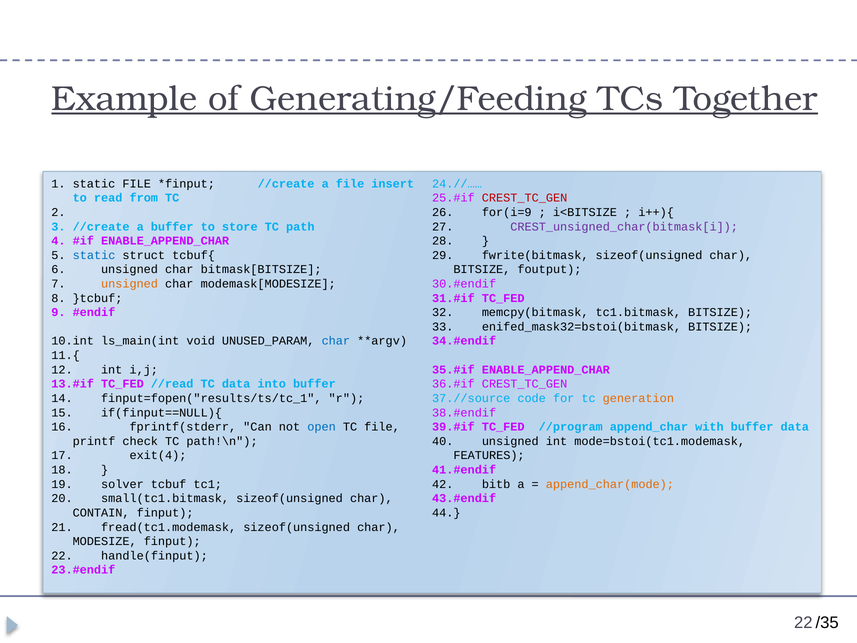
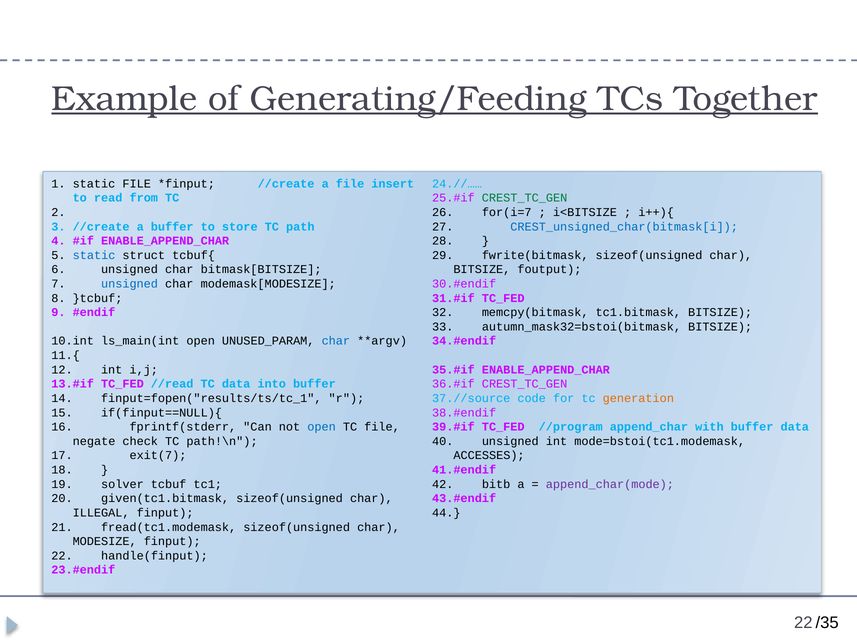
CREST_TC_GEN colour: red -> green (525, 198)
for(i=9: for(i=9 -> for(i=7 (507, 212)
CREST_unsigned_char(bitmask[i colour: purple -> blue (624, 226)
unsigned colour: orange -> blue (130, 284)
enifed_mask32=bstoi(bitmask: enifed_mask32=bstoi(bitmask -> autumn_mask32=bstoi(bitmask (581, 327)
ls_main(int void: void -> open (201, 341)
printf: printf -> negate (94, 441)
exit(4: exit(4 -> exit(7 (158, 455)
FEATURES: FEATURES -> ACCESSES (489, 455)
append_char(mode colour: orange -> purple (610, 484)
small(tc1.bitmask: small(tc1.bitmask -> given(tc1.bitmask (165, 498)
CONTAIN: CONTAIN -> ILLEGAL (101, 513)
